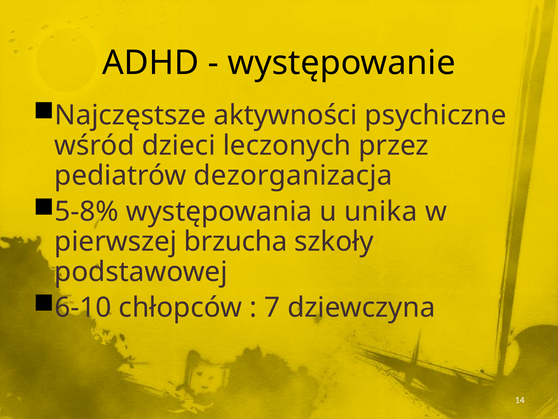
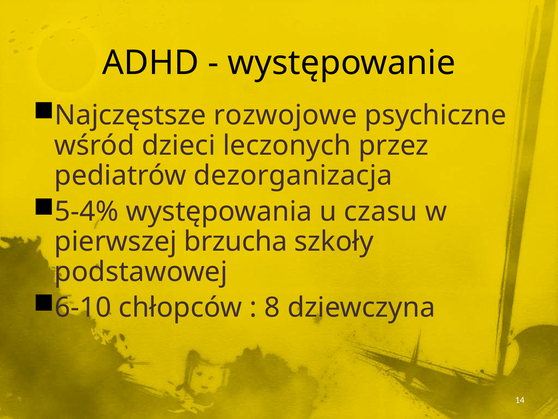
aktywności: aktywności -> rozwojowe (285, 115)
5-8%: 5-8% -> 5-4% (87, 211)
unika: unika -> czasu (381, 211)
7: 7 -> 8 (272, 307)
